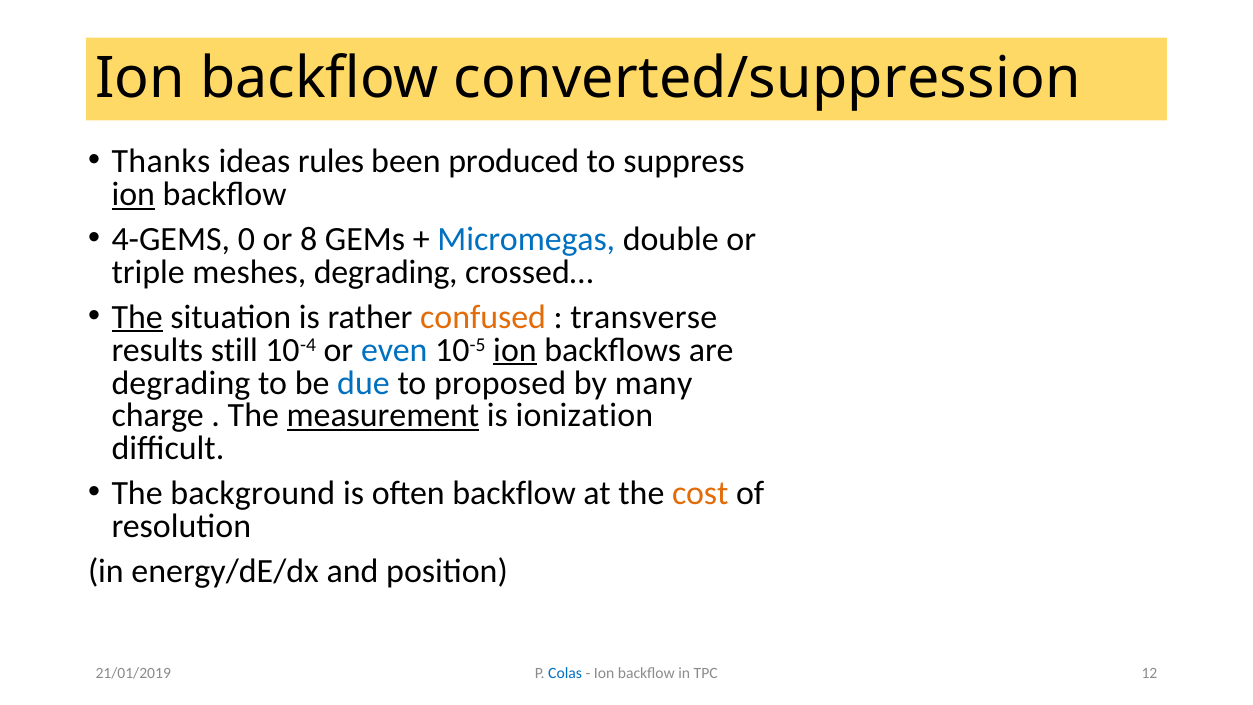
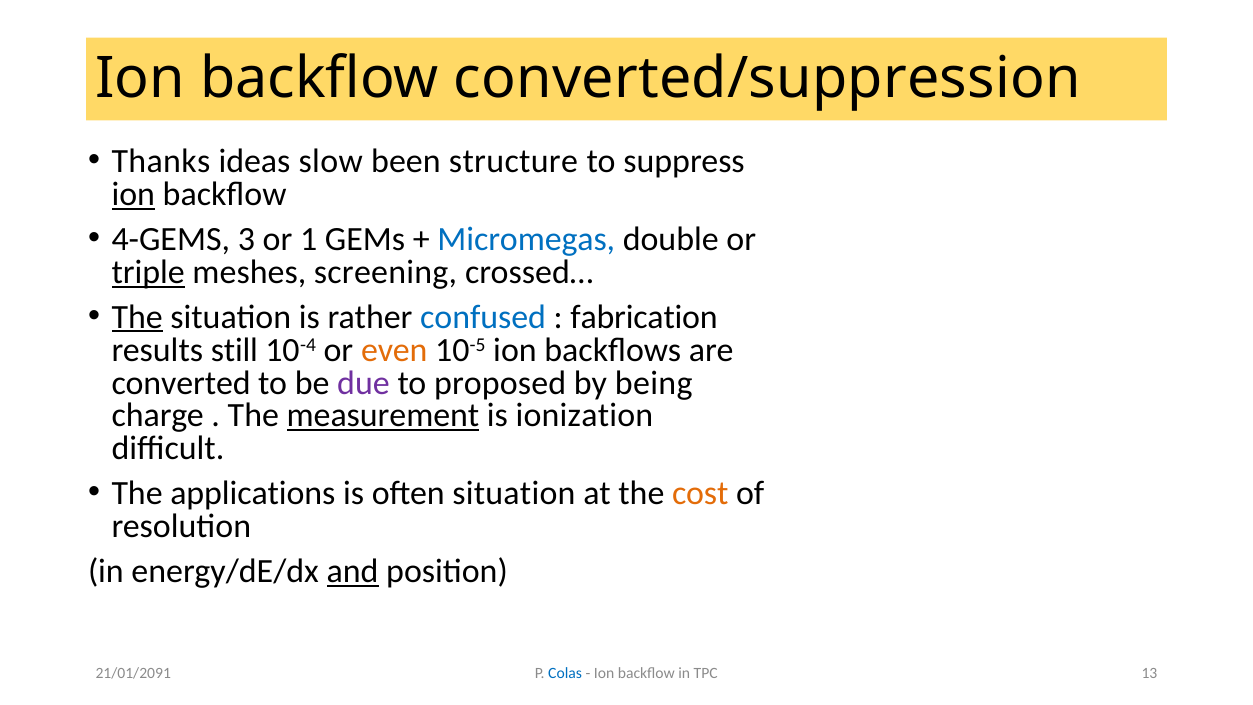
rules: rules -> slow (331, 161)
produced: produced -> structure (513, 161)
0: 0 -> 3 (246, 239)
8: 8 -> 1 (309, 239)
triple underline: none -> present (148, 272)
meshes degrading: degrading -> screening (385, 272)
confused colour: orange -> blue (483, 317)
transverse: transverse -> fabrication (644, 317)
even colour: blue -> orange (394, 350)
ion underline: present -> none (515, 350)
degrading: degrading -> converted (181, 383)
due colour: blue -> purple (363, 383)
many: many -> being (654, 383)
background: background -> applications (253, 493)
often backflow: backflow -> situation (514, 493)
and underline: none -> present (353, 571)
12: 12 -> 13 (1149, 673)
21/01/2019: 21/01/2019 -> 21/01/2091 (133, 673)
